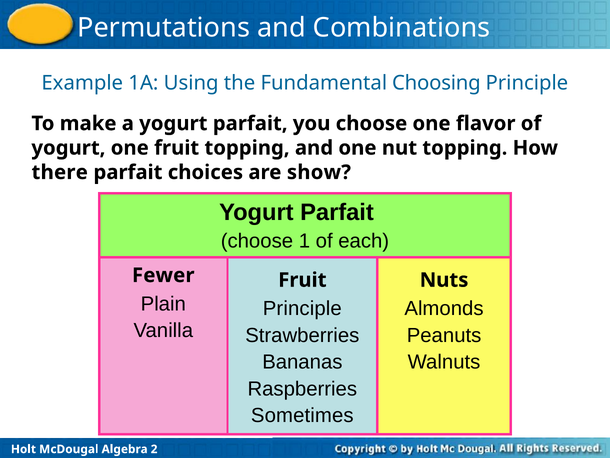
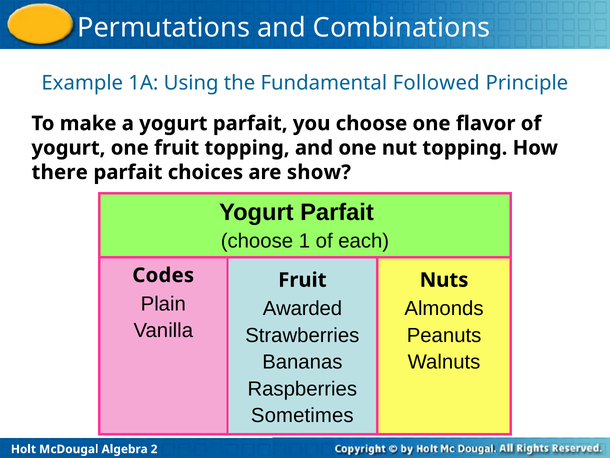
Choosing: Choosing -> Followed (436, 83)
Fewer: Fewer -> Codes (163, 275)
Principle: Principle -> Awarded (302, 308)
